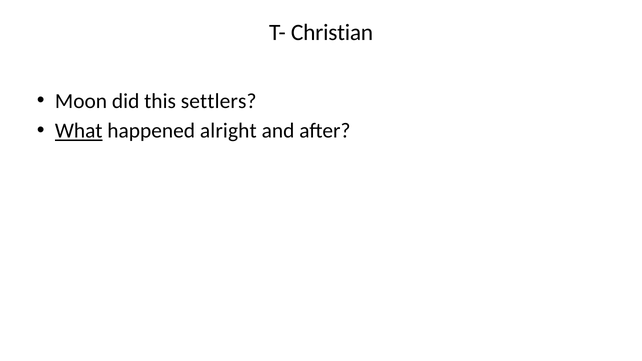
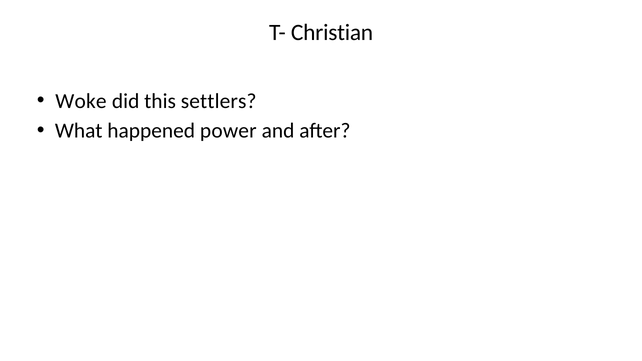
Moon: Moon -> Woke (81, 101)
What underline: present -> none (79, 131)
alright: alright -> power (228, 131)
